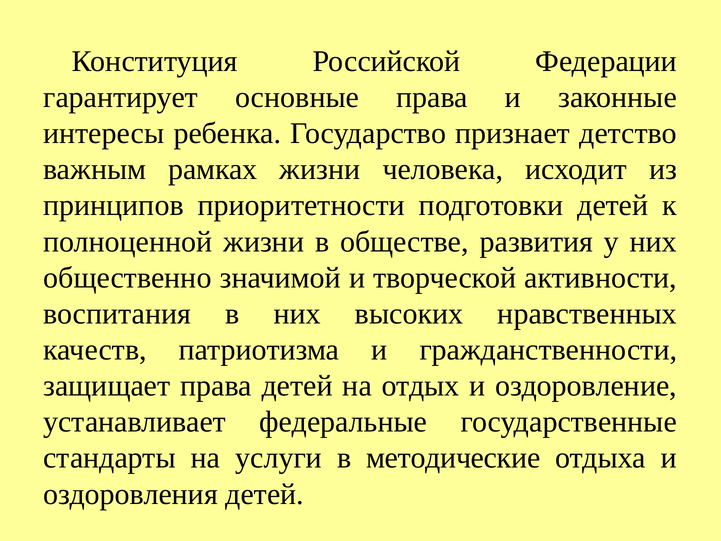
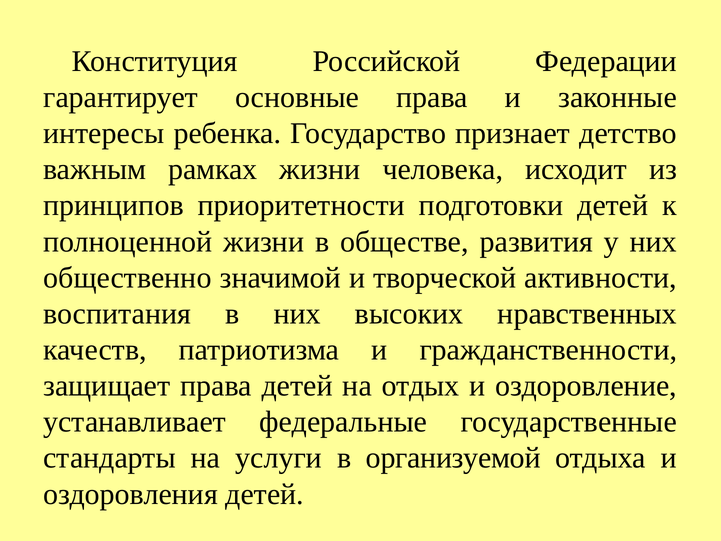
методические: методические -> организуемой (453, 458)
